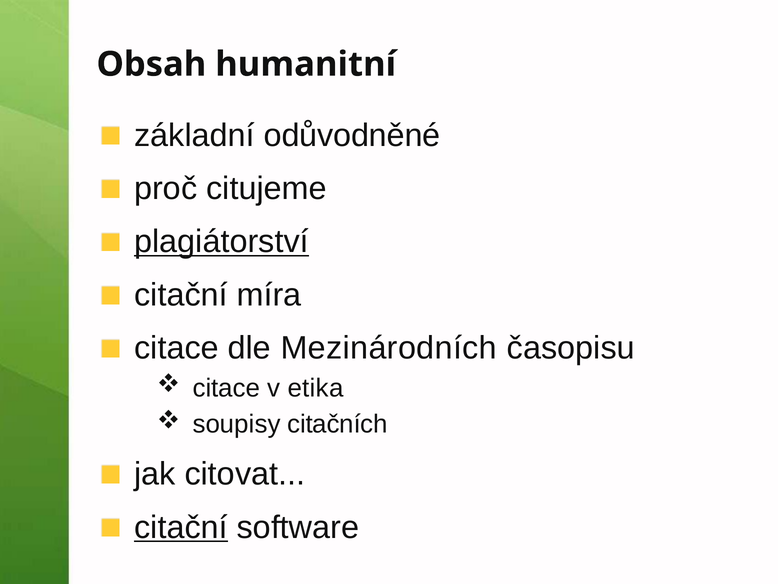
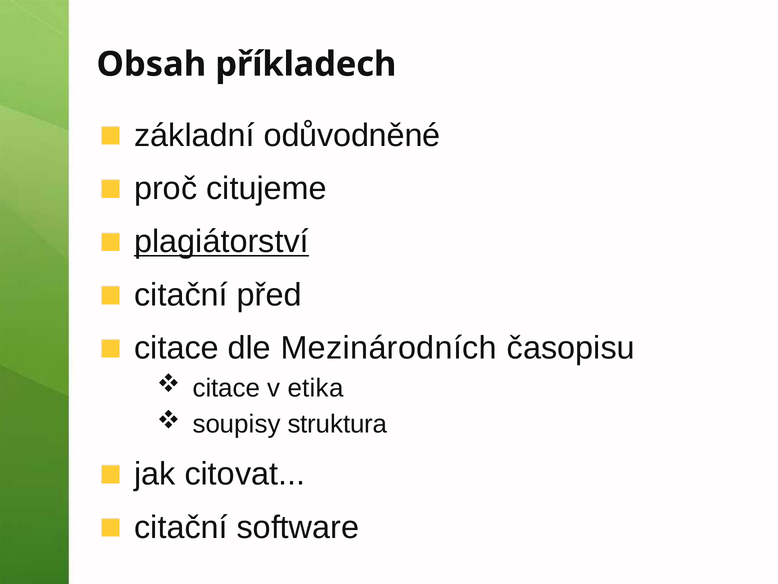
humanitní: humanitní -> příkladech (306, 64)
míra: míra -> před (269, 295)
citačních: citačních -> struktura (337, 424)
citační underline: present -> none (181, 527)
